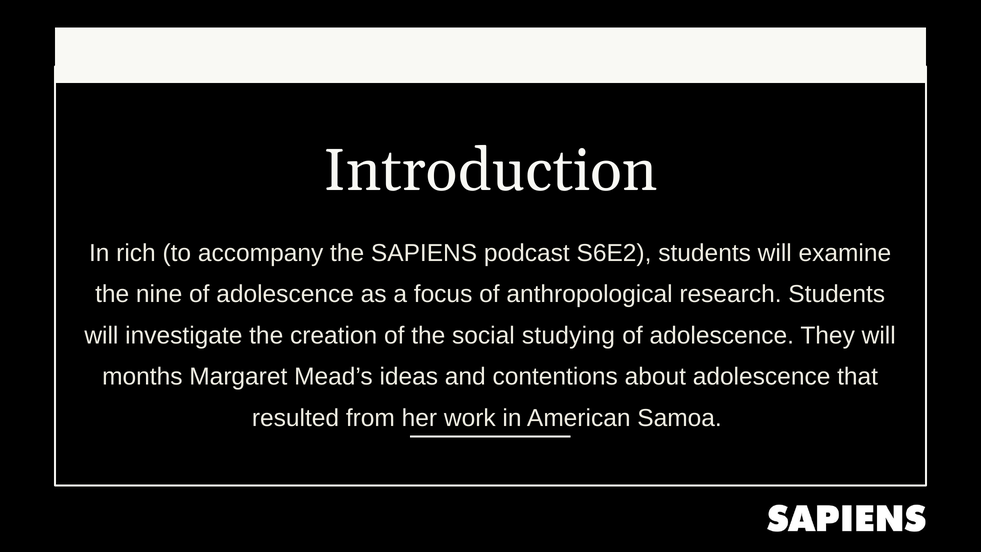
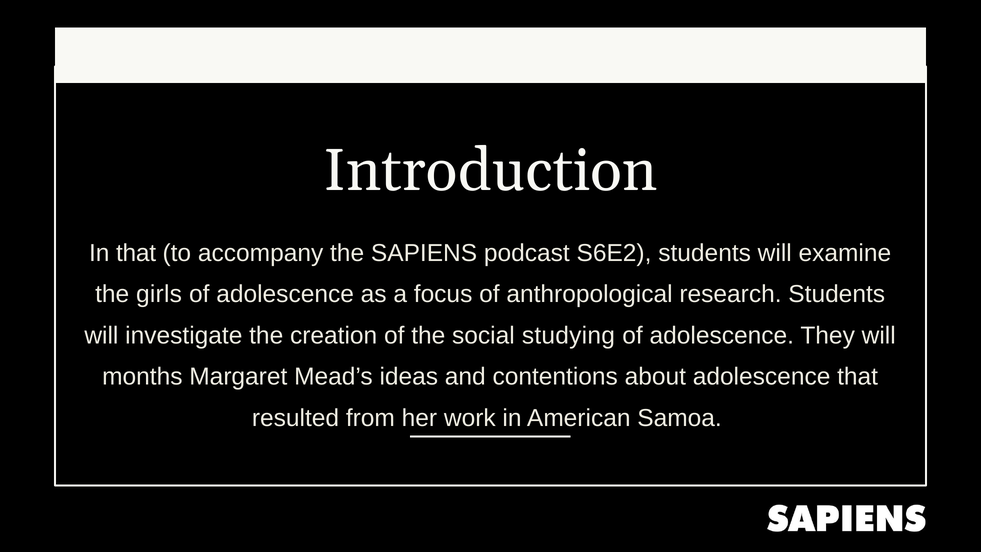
In rich: rich -> that (136, 253)
nine: nine -> girls (159, 294)
